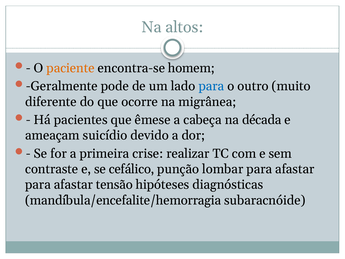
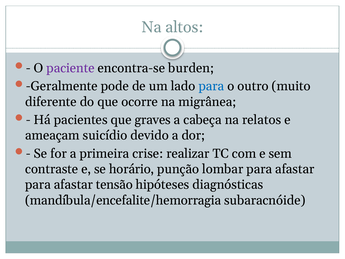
paciente colour: orange -> purple (71, 68)
homem: homem -> burden (191, 68)
êmese: êmese -> graves (153, 120)
década: década -> relatos (262, 120)
cefálico: cefálico -> horário (132, 169)
